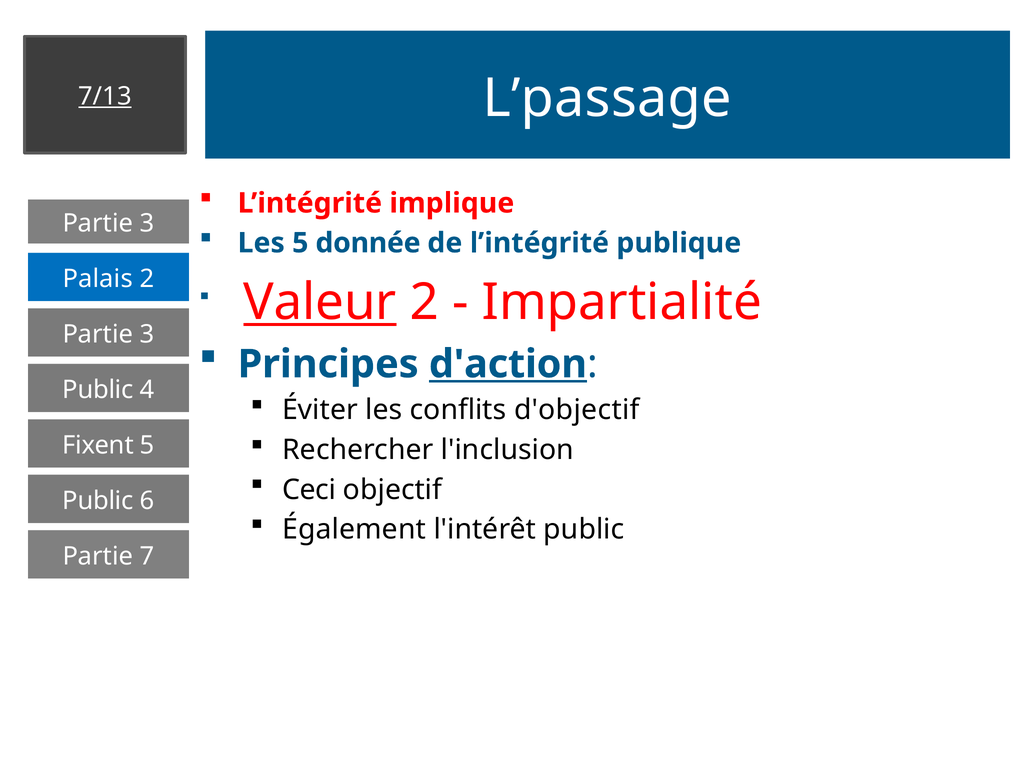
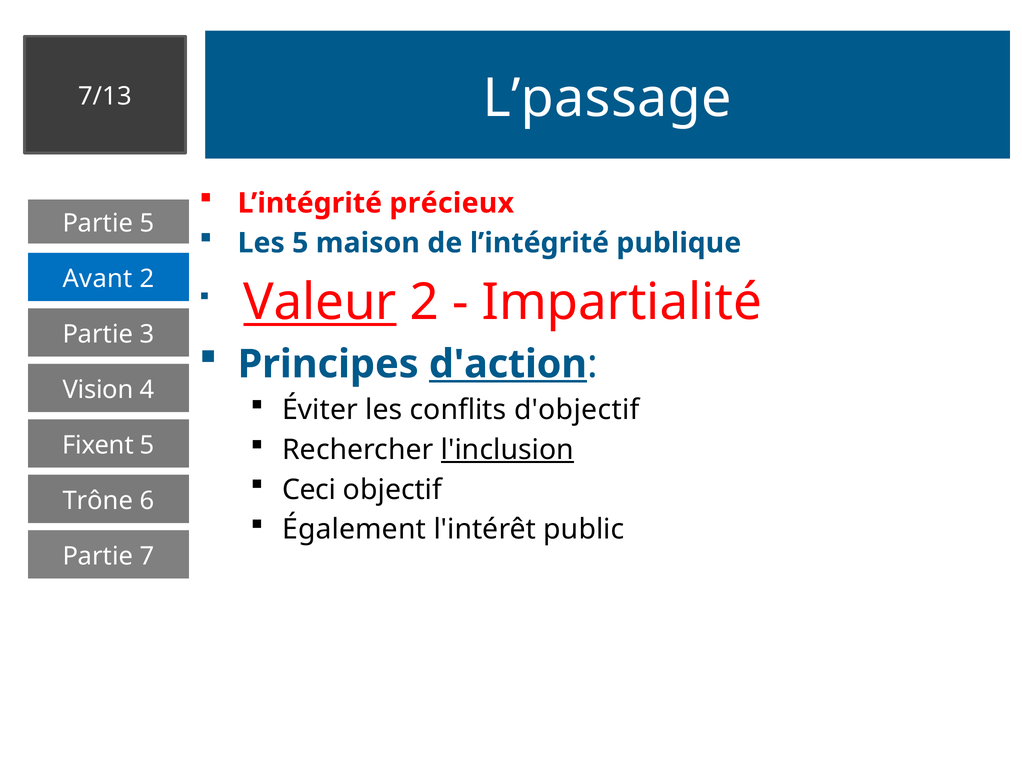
7/13 underline: present -> none (105, 96)
implique: implique -> précieux (452, 203)
3: 3 -> 5 (147, 223)
donnée: donnée -> maison (368, 243)
Palais: Palais -> Avant (98, 279)
Public: Public -> Vision (98, 389)
l'inclusion underline: none -> present (507, 450)
Public: Public -> Trône (98, 500)
